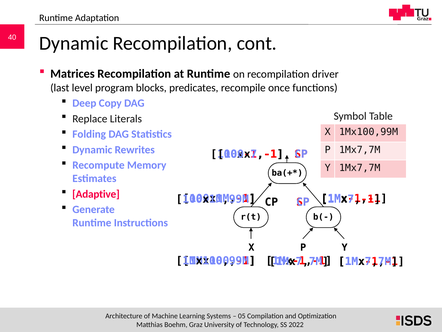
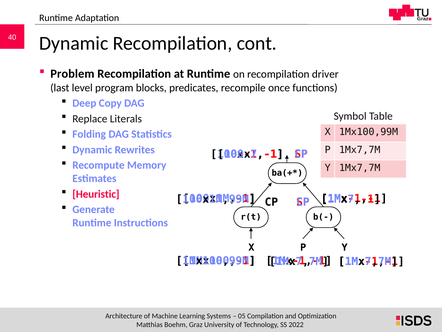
Matrices: Matrices -> Problem (72, 74)
Adaptive: Adaptive -> Heuristic (96, 194)
